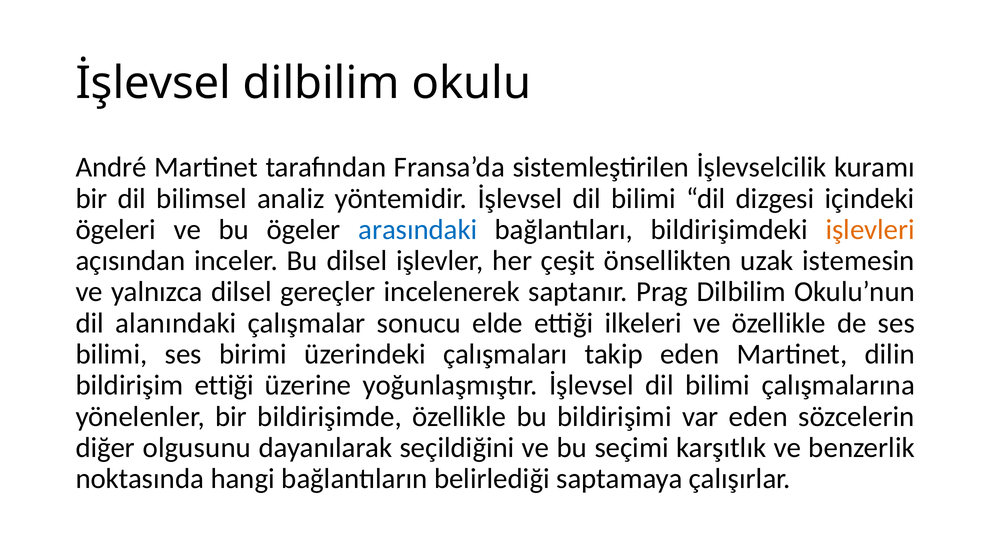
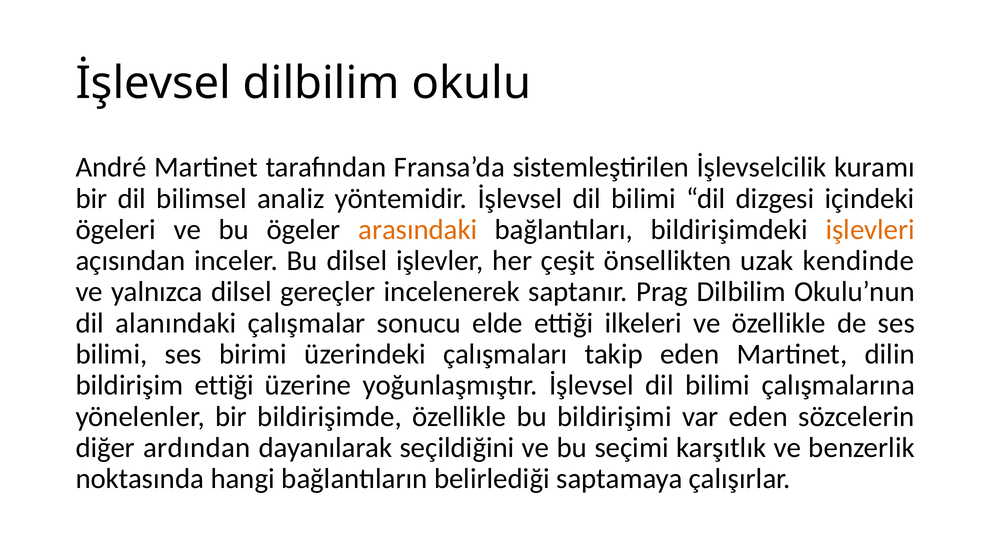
arasındaki colour: blue -> orange (418, 230)
istemesin: istemesin -> kendinde (858, 261)
olgusunu: olgusunu -> ardından (197, 448)
